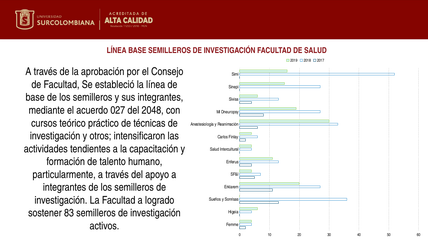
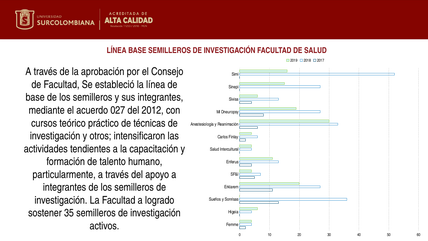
2048: 2048 -> 2012 (153, 110)
83: 83 -> 35 (69, 213)
